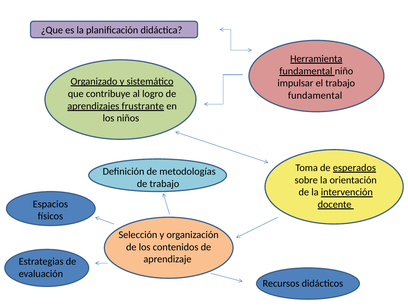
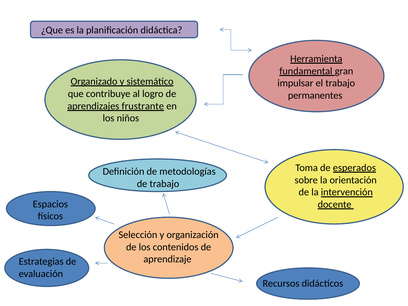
niño: niño -> gran (344, 71)
fundamental: fundamental -> permanentes (315, 95)
